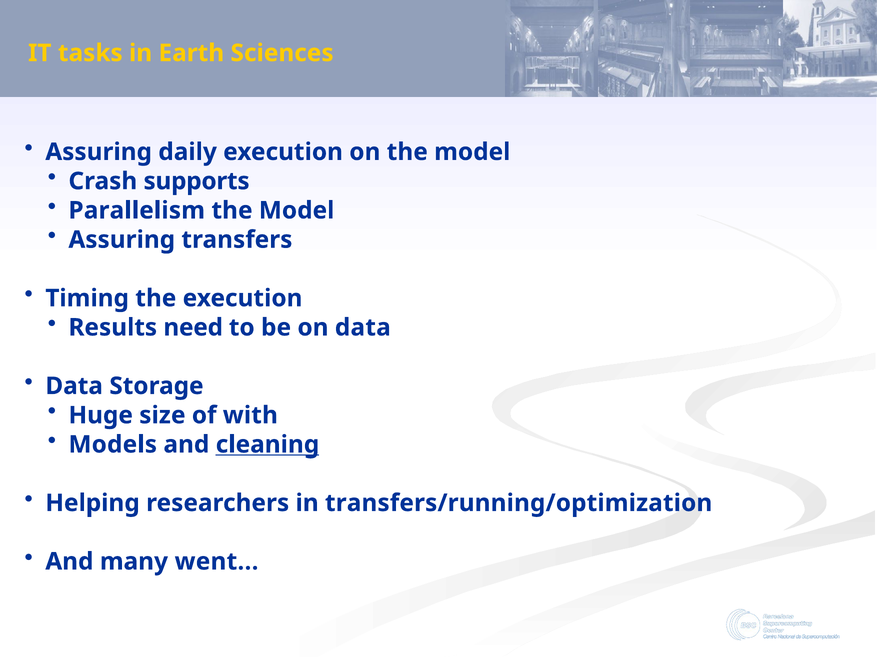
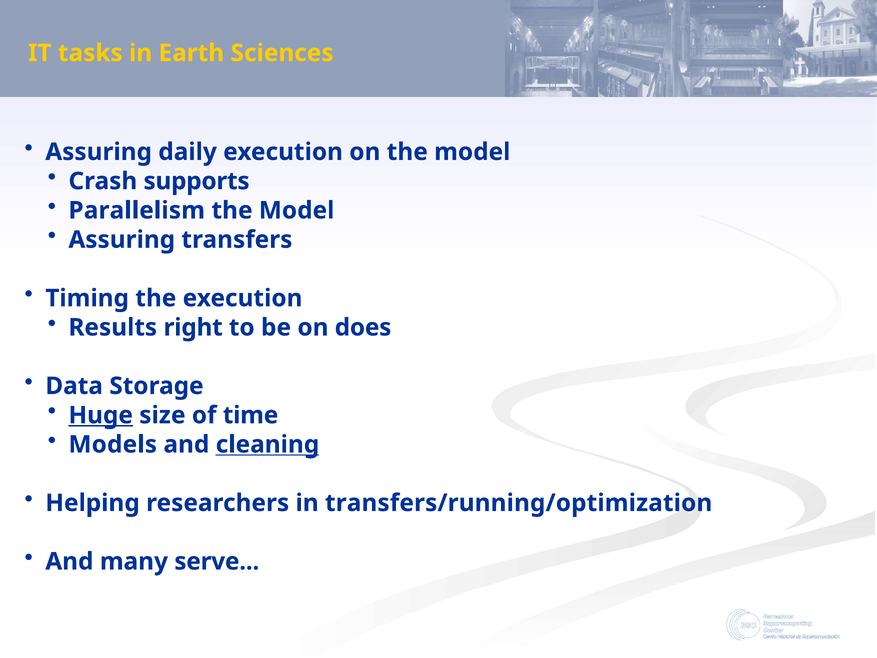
need: need -> right (193, 327)
on data: data -> does (363, 327)
Huge underline: none -> present (101, 415)
with: with -> time (251, 415)
went: went -> serve (217, 561)
